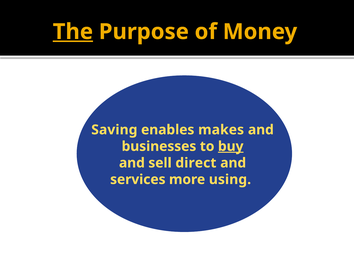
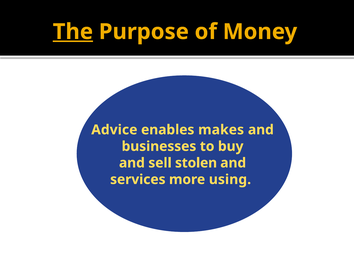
Saving: Saving -> Advice (114, 130)
buy underline: present -> none (231, 146)
direct: direct -> stolen (196, 163)
